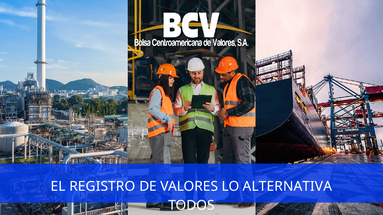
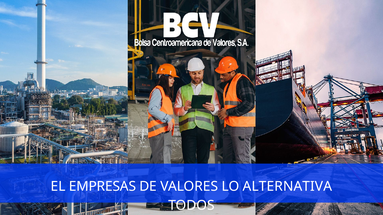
REGISTRO: REGISTRO -> EMPRESAS (102, 187)
